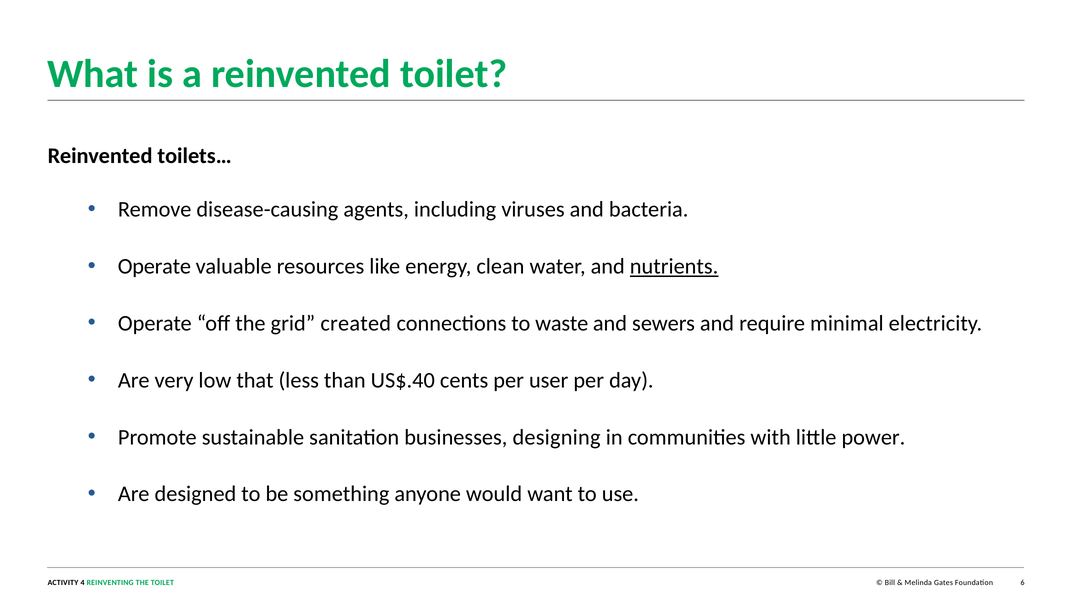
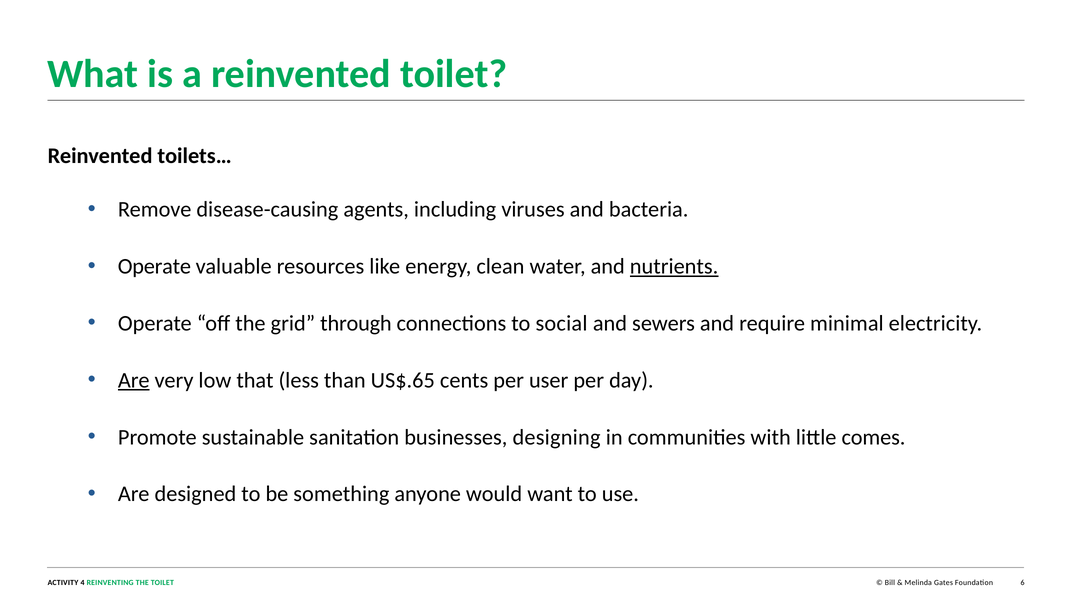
created: created -> through (356, 324)
waste: waste -> social (562, 324)
Are underline: none -> present (134, 381)
US$.40: US$.40 -> US$.65 (403, 381)
power: power -> comes (873, 437)
